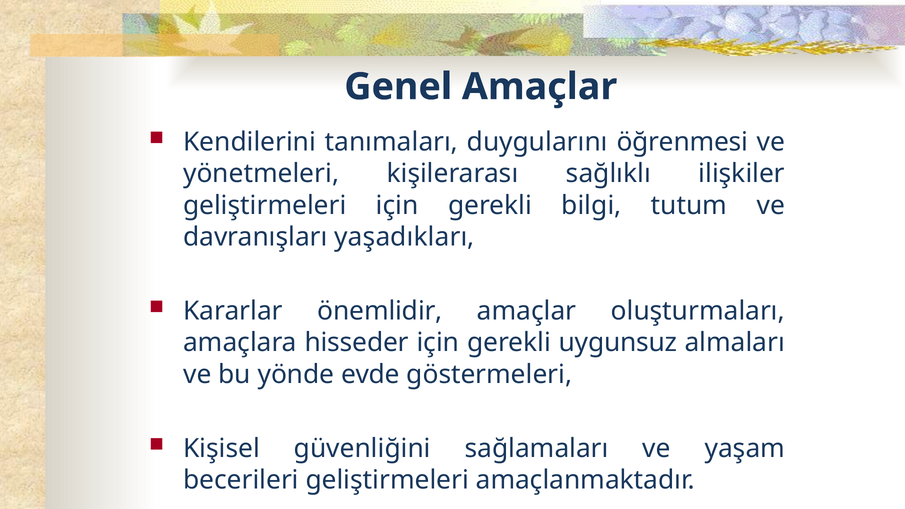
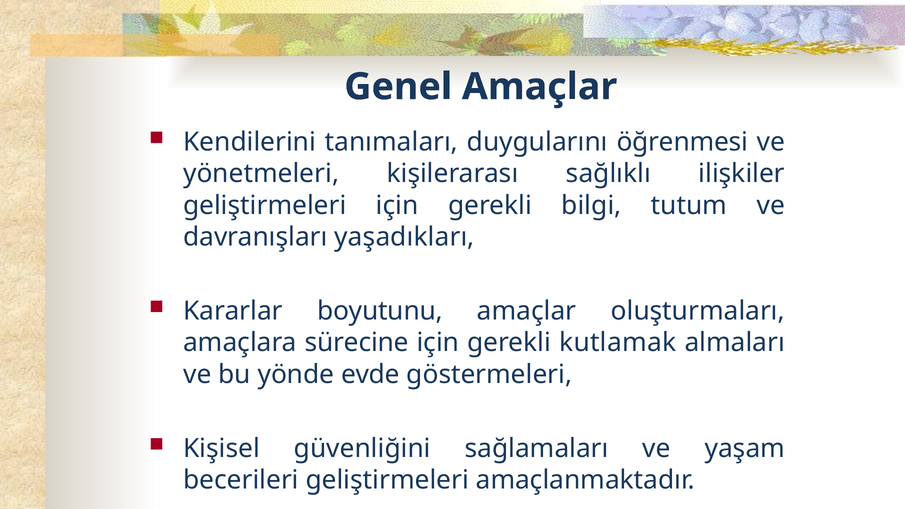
önemlidir: önemlidir -> boyutunu (380, 311)
hisseder: hisseder -> sürecine (357, 343)
uygunsuz: uygunsuz -> kutlamak (618, 343)
